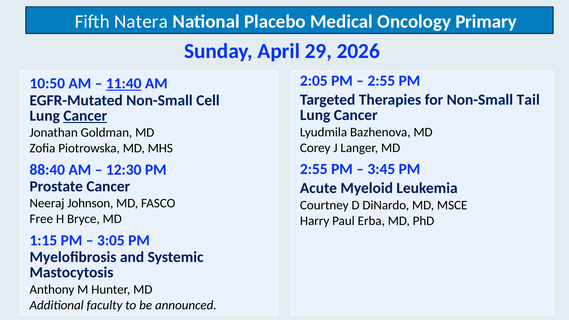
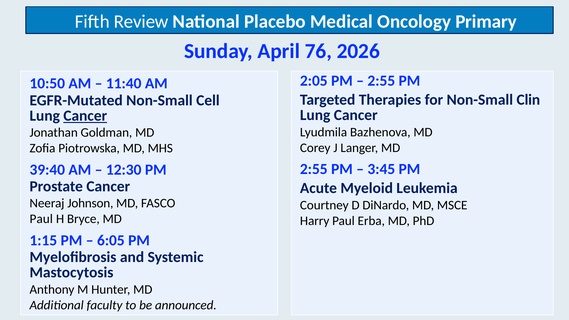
Natera: Natera -> Review (141, 21)
29: 29 -> 76 (318, 51)
11:40 underline: present -> none (124, 84)
Tail: Tail -> Clin (528, 100)
88:40: 88:40 -> 39:40 (47, 170)
Free: Free -> Paul (41, 219)
3:05: 3:05 -> 6:05 (111, 240)
